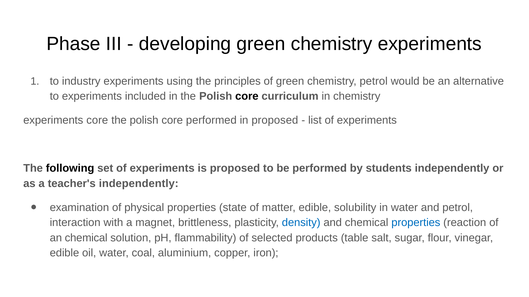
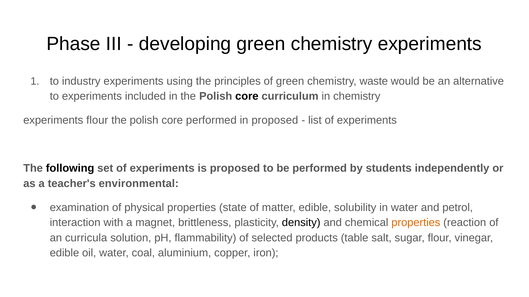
chemistry petrol: petrol -> waste (374, 81)
experiments core: core -> flour (97, 121)
teacher's independently: independently -> environmental (139, 184)
density colour: blue -> black (301, 223)
properties colour: blue -> orange (416, 223)
an chemical: chemical -> curricula (86, 238)
